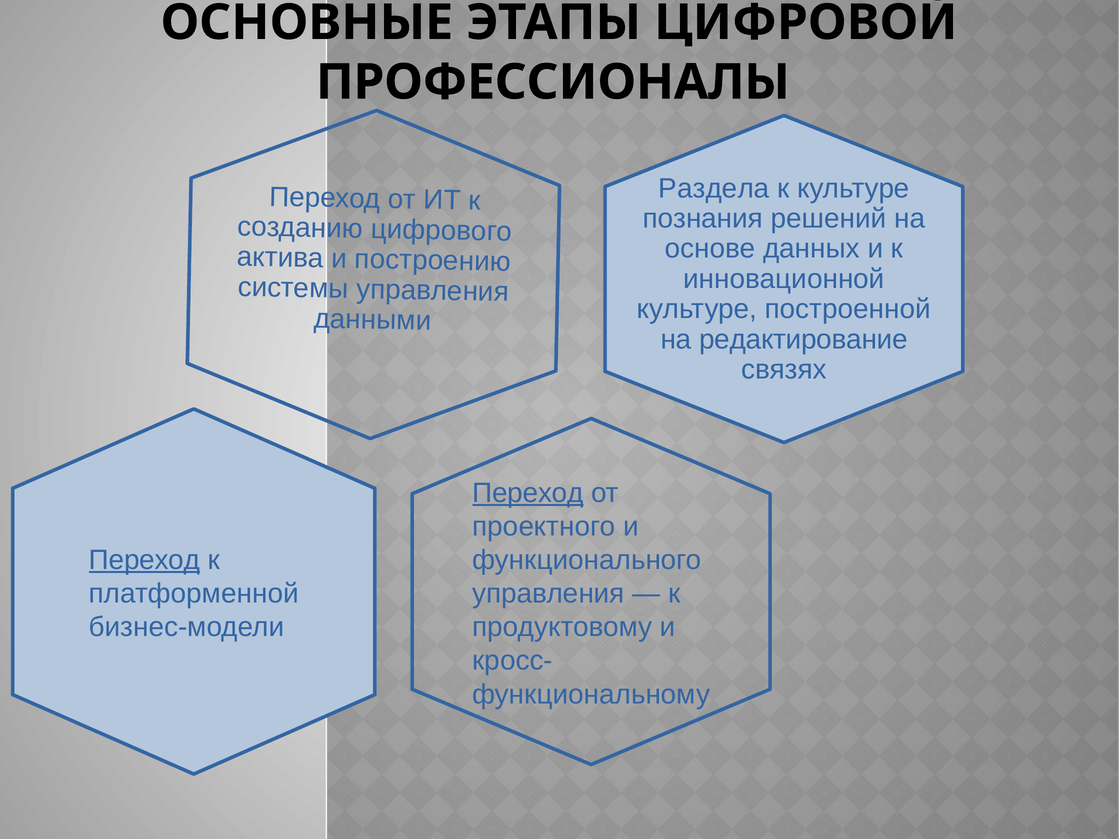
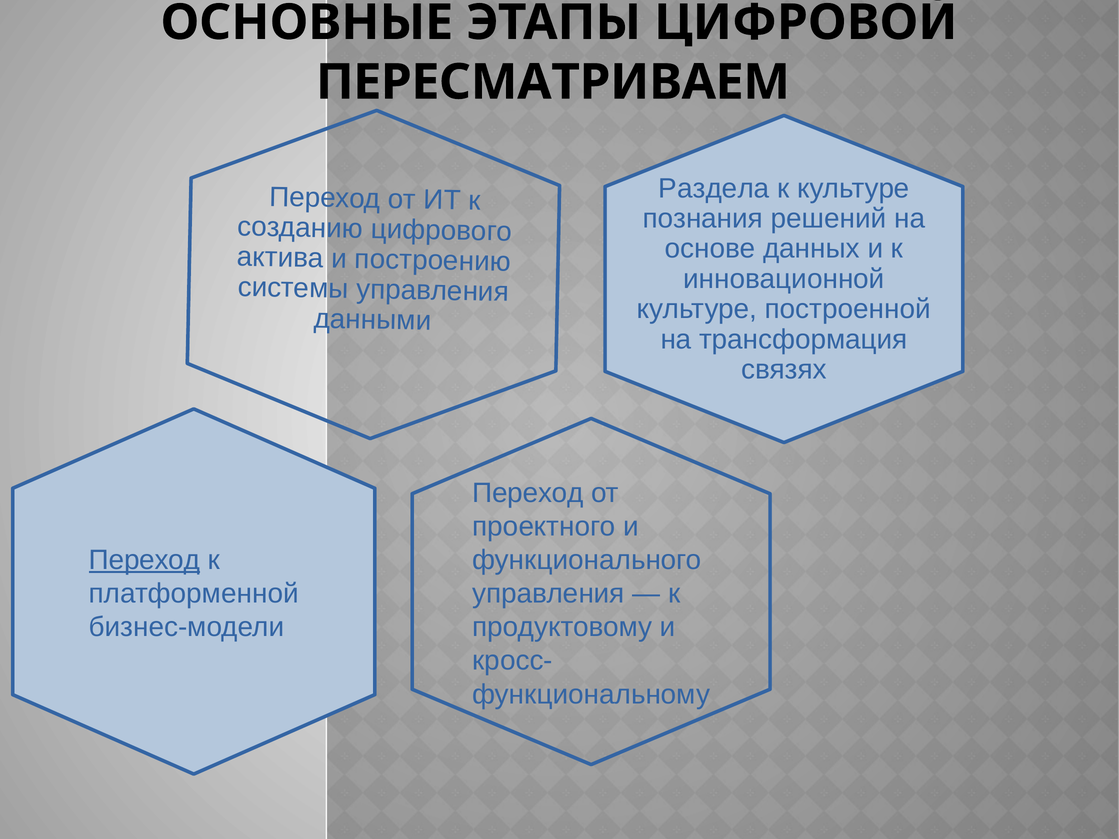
ПРОФЕССИОНАЛЫ: ПРОФЕССИОНАЛЫ -> ПЕРЕСМАТРИВАЕМ (553, 82)
редактирование: редактирование -> трансформация (803, 339)
Переход underline: present -> none (528, 493)
